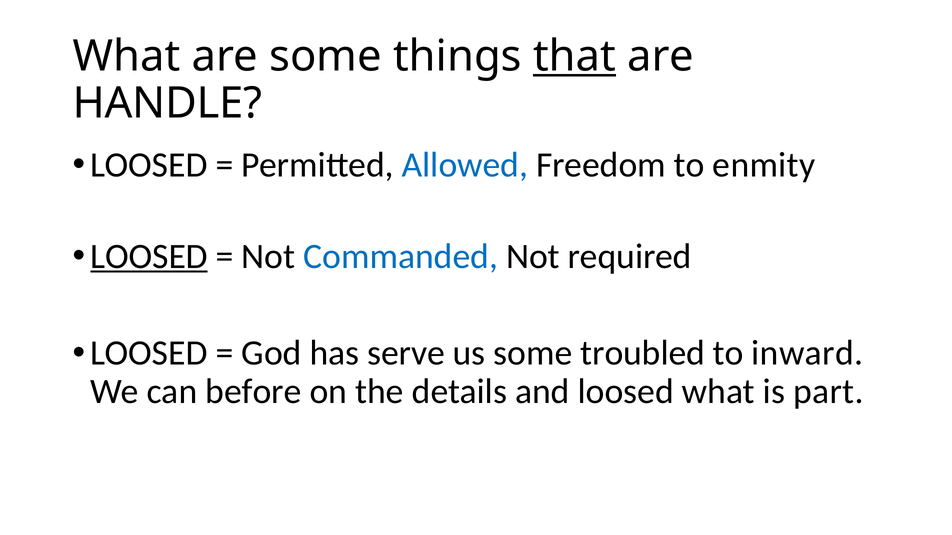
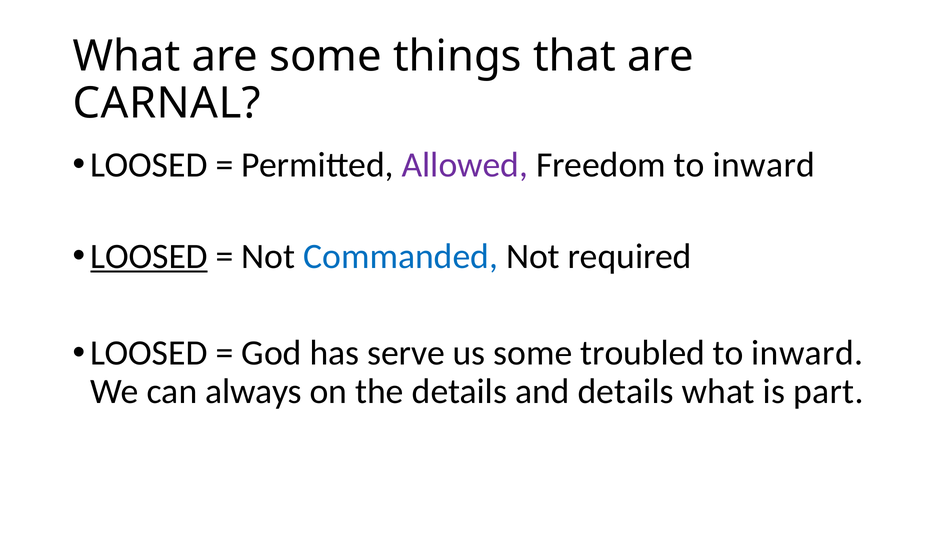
that underline: present -> none (575, 56)
HANDLE: HANDLE -> CARNAL (167, 104)
Allowed colour: blue -> purple (465, 165)
Freedom to enmity: enmity -> inward (764, 165)
before: before -> always (254, 392)
and loosed: loosed -> details (626, 392)
